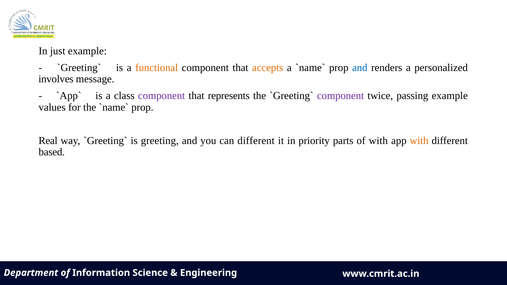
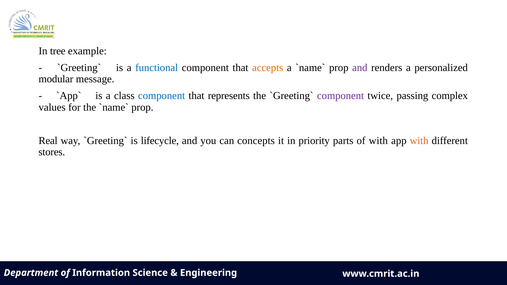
just: just -> tree (58, 51)
functional colour: orange -> blue (157, 68)
and colour: blue -> purple (360, 68)
involves: involves -> modular (56, 79)
component colour: purple -> blue (162, 96)
passing example: example -> complex (450, 96)
greeting: greeting -> lifecycle (160, 141)
can different: different -> concepts (256, 141)
based: based -> stores (52, 152)
